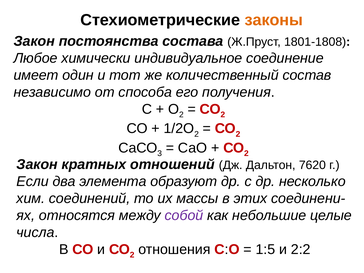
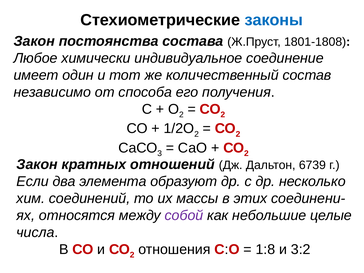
законы colour: orange -> blue (274, 20)
7620: 7620 -> 6739 (312, 165)
1:5: 1:5 -> 1:8 (265, 249)
2:2: 2:2 -> 3:2 (301, 249)
